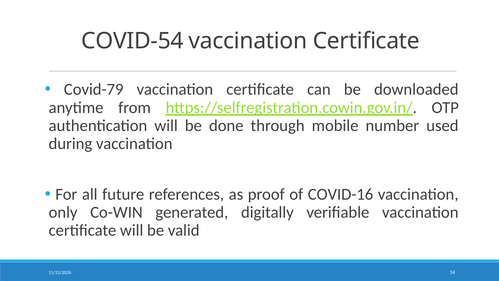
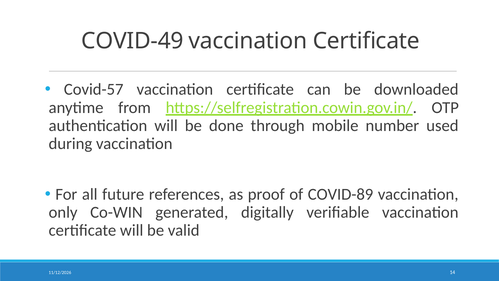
COVID-54: COVID-54 -> COVID-49 (132, 41)
Covid-79: Covid-79 -> Covid-57 (94, 89)
COVID-16: COVID-16 -> COVID-89 (341, 194)
